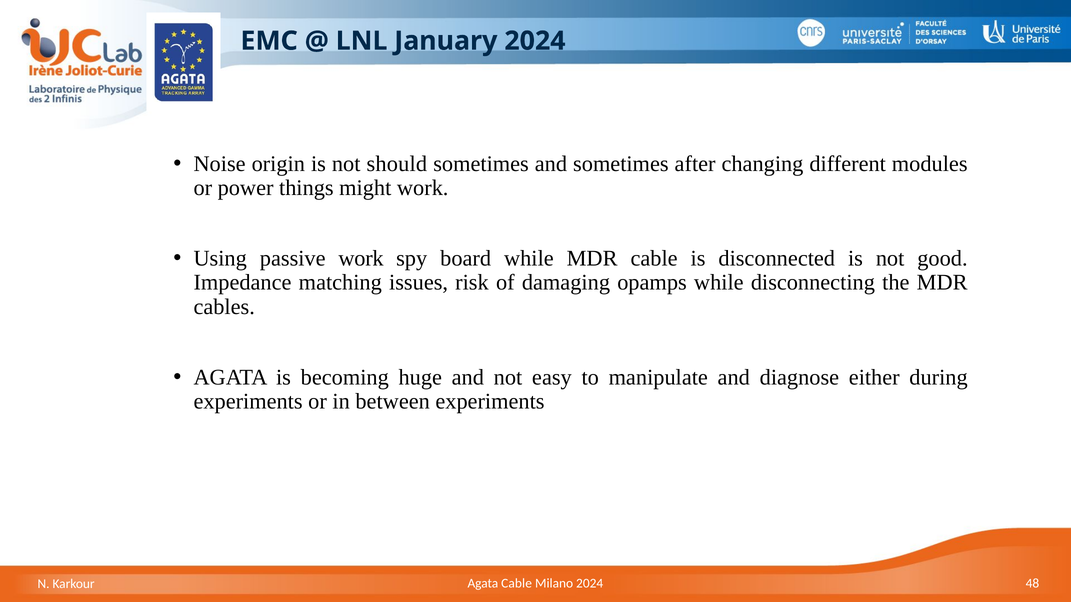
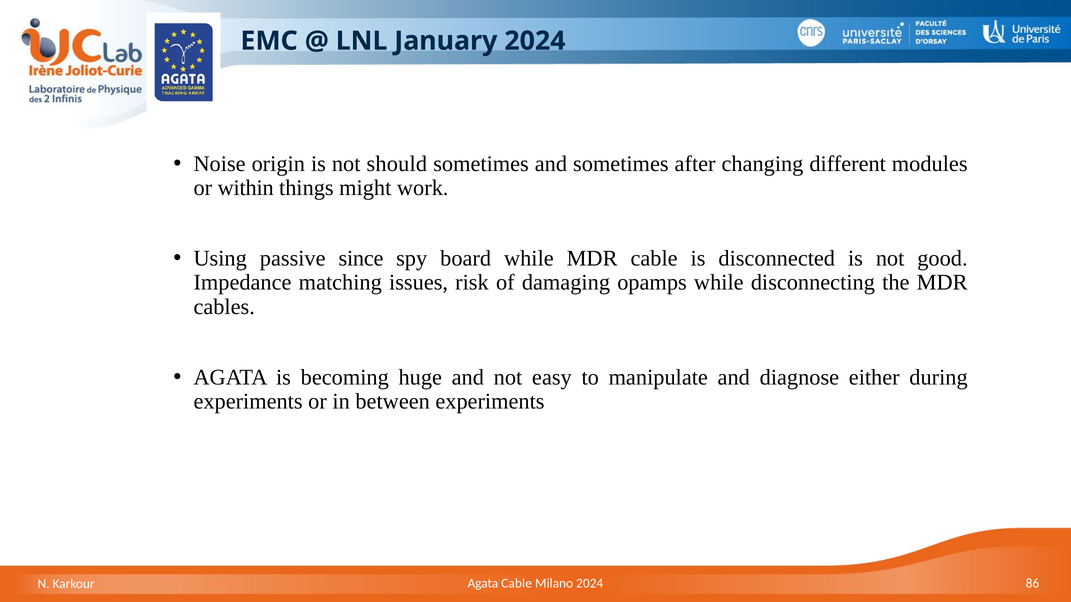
power: power -> within (246, 188)
passive work: work -> since (361, 259)
48: 48 -> 86 (1032, 584)
